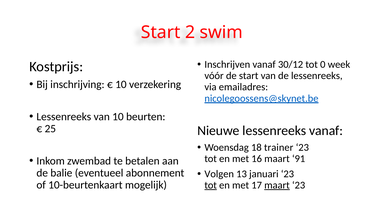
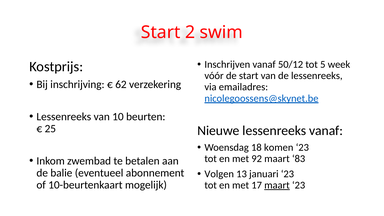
30/12: 30/12 -> 50/12 (291, 64)
0: 0 -> 5 (323, 64)
10: 10 -> 62 (121, 84)
trainer: trainer -> komen (279, 148)
16: 16 -> 92 (257, 159)
91: 91 -> 83 (299, 159)
tot underline: present -> none (211, 185)
